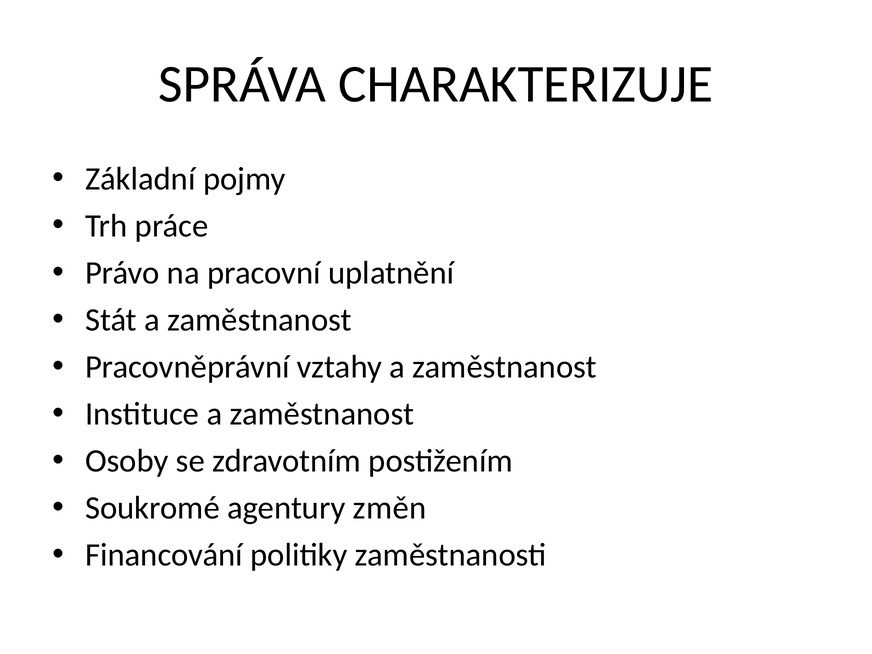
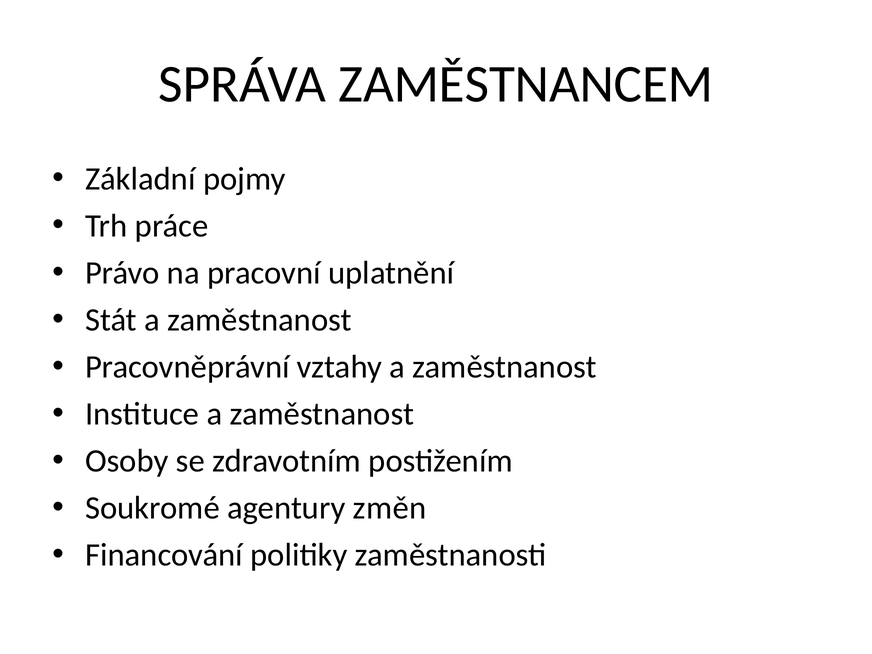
CHARAKTERIZUJE: CHARAKTERIZUJE -> ZAMĚSTNANCEM (526, 84)
